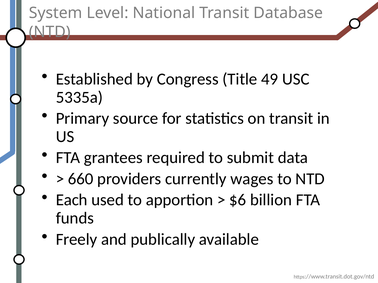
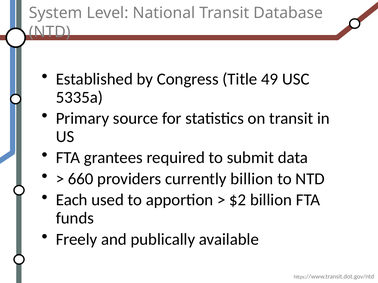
currently wages: wages -> billion (252, 179)
$6: $6 -> $2 (238, 200)
